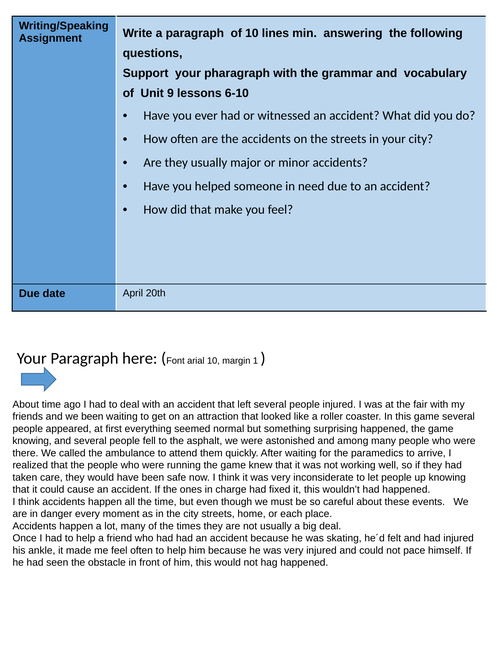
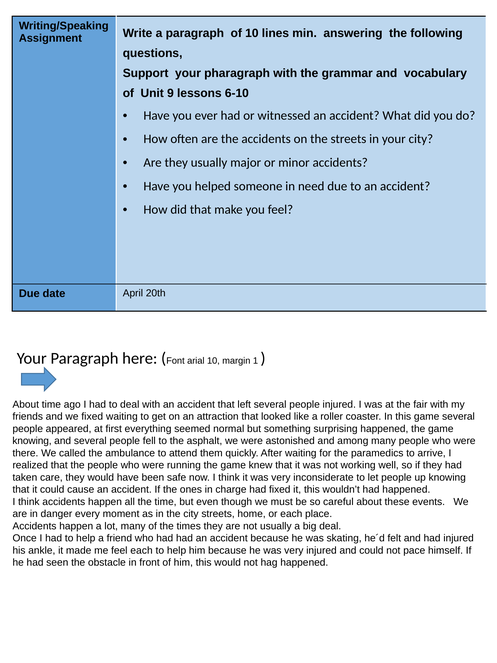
we been: been -> fixed (92, 416)
feel often: often -> each (142, 550)
